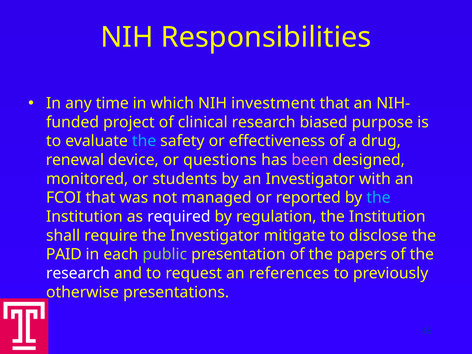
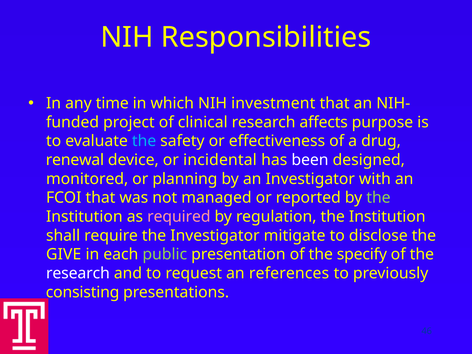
biased: biased -> affects (324, 122)
questions: questions -> incidental (220, 160)
been colour: pink -> white (310, 160)
students: students -> planning (185, 179)
the colour: light blue -> light green (378, 198)
required colour: white -> pink (179, 217)
PAID: PAID -> GIVE (64, 254)
papers: papers -> specify (362, 254)
otherwise: otherwise -> consisting (83, 292)
